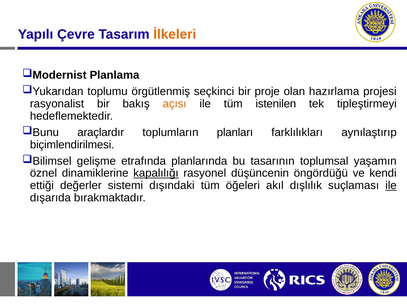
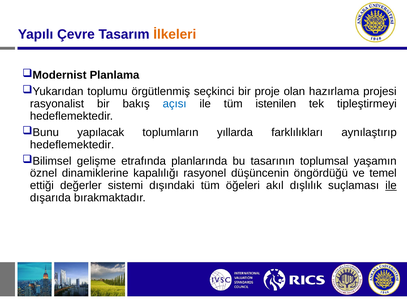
açısı colour: orange -> blue (175, 104)
araçlardır: araçlardır -> yapılacak (101, 133)
planları: planları -> yıllarda (235, 133)
biçimlendirilmesi: biçimlendirilmesi -> hedeflemektedir (72, 145)
kapalılığı underline: present -> none (156, 173)
kendi: kendi -> temel (383, 173)
